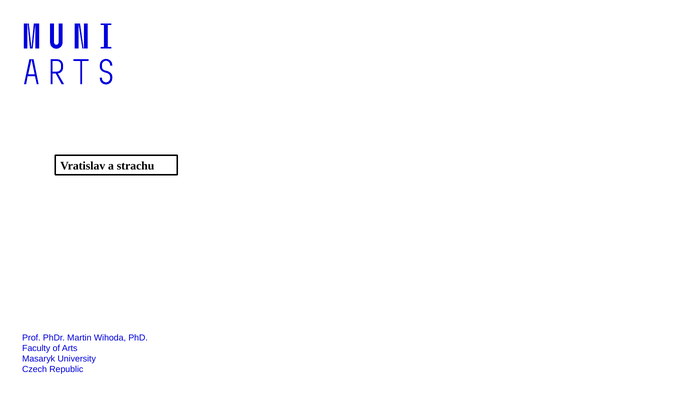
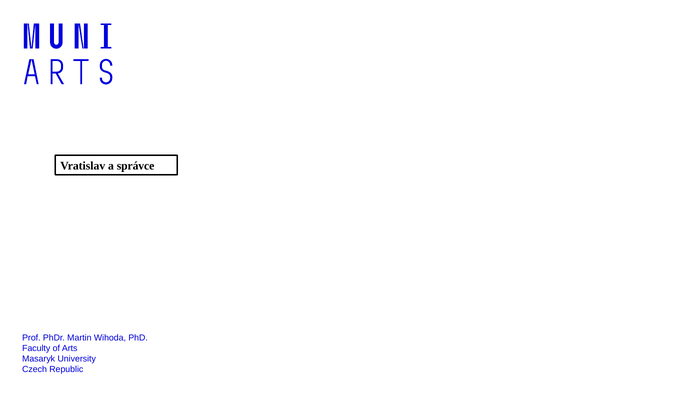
strachu: strachu -> správce (136, 166)
